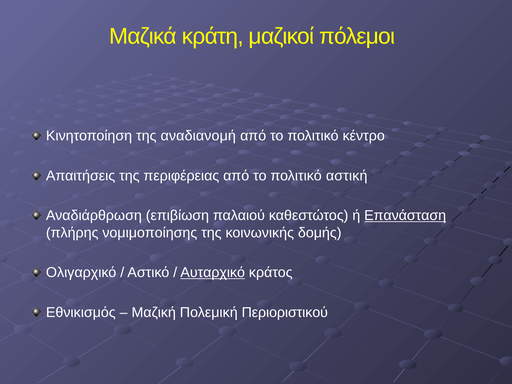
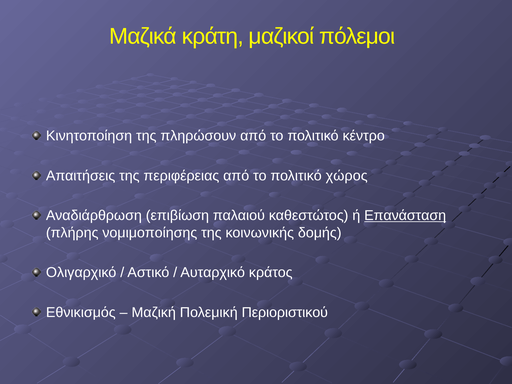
αναδιανομή: αναδιανομή -> πληρώσουν (198, 136)
αστική: αστική -> χώρος (347, 176)
Αυταρχικό underline: present -> none (213, 273)
